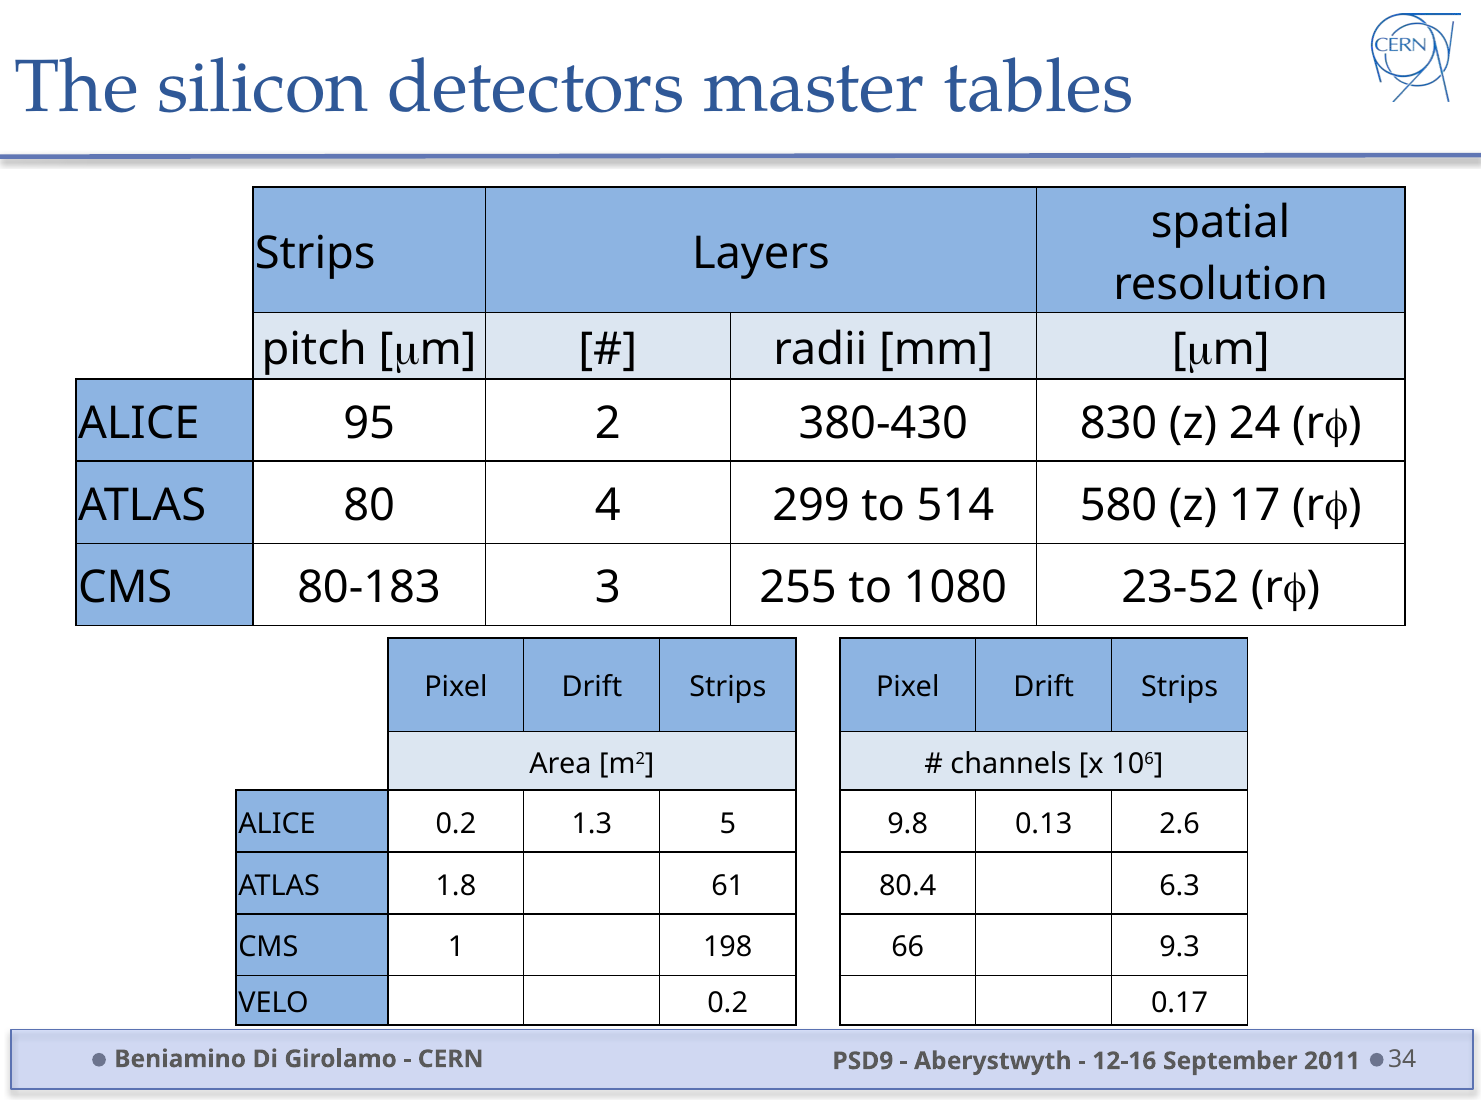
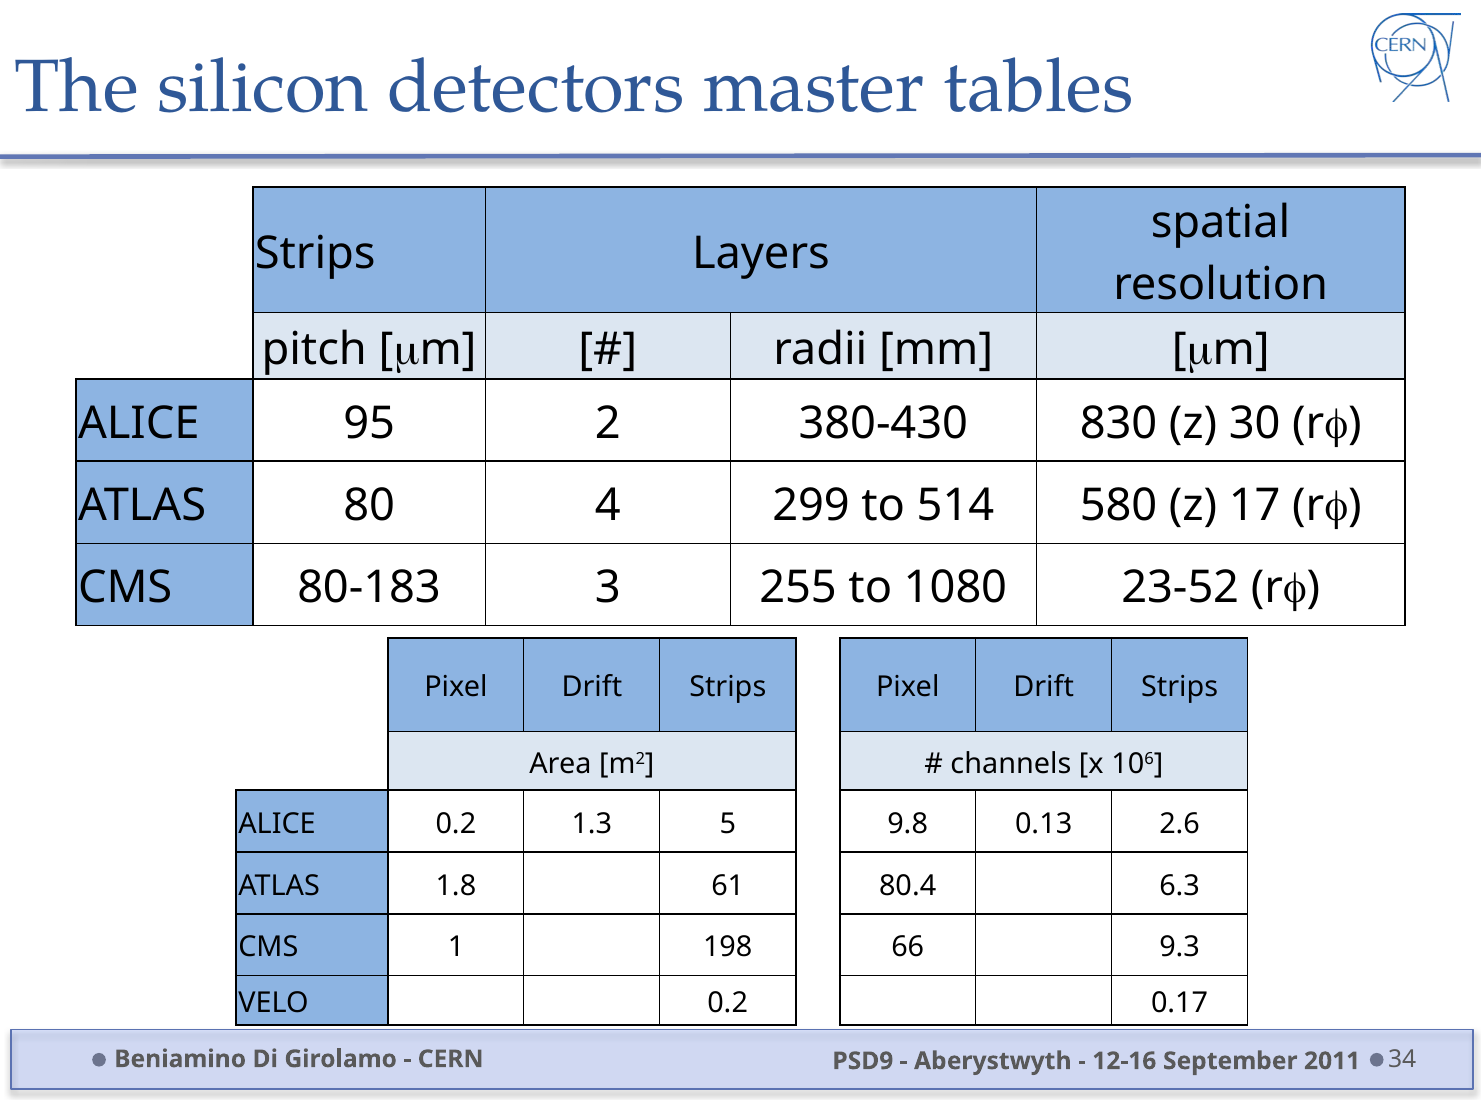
24: 24 -> 30 (1255, 423)
